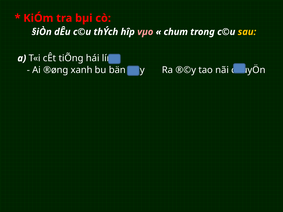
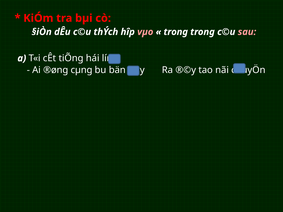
chum: chum -> trong (176, 32)
sau colour: yellow -> pink (247, 32)
xanh: xanh -> cµng (82, 70)
